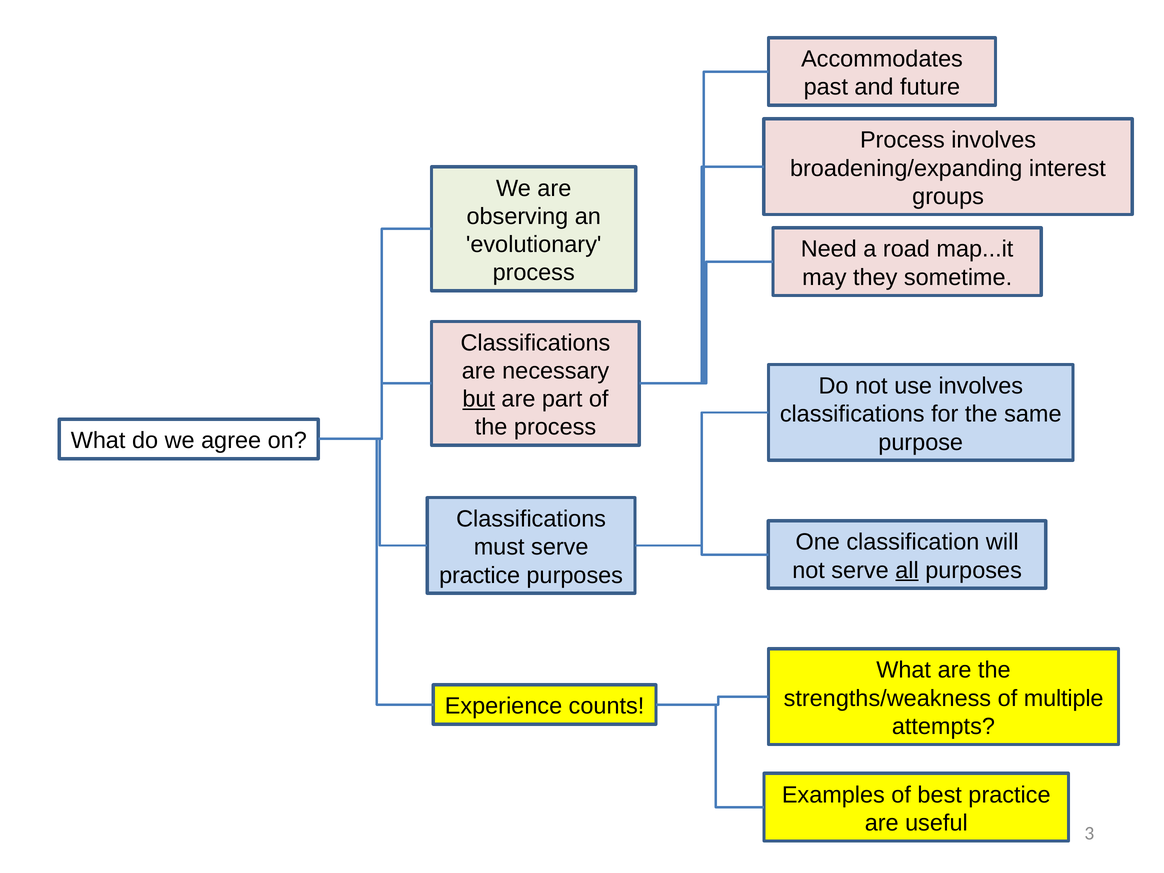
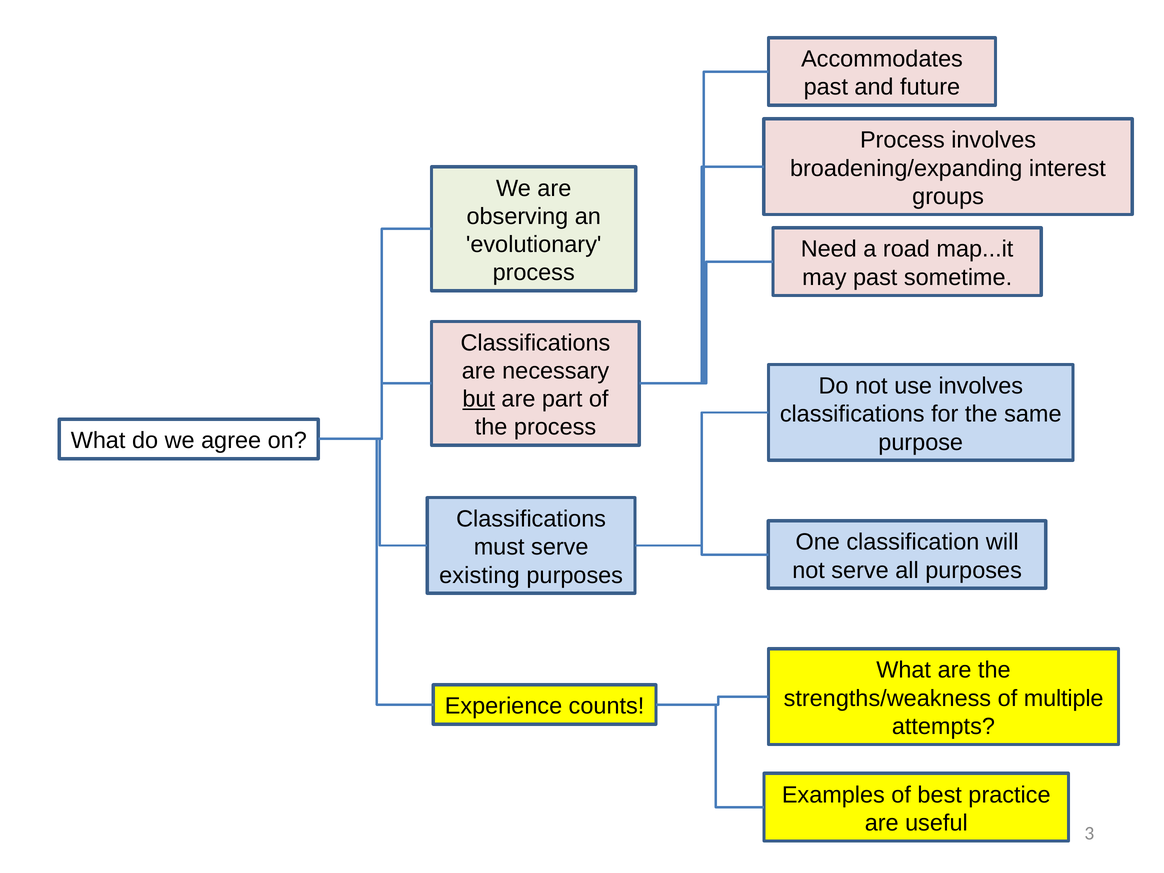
may they: they -> past (875, 277)
all underline: present -> none (907, 570)
practice: practice -> existing (479, 575)
